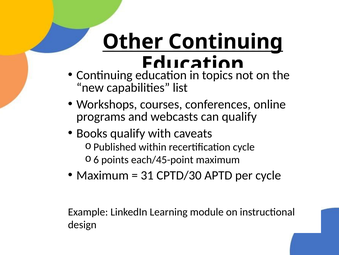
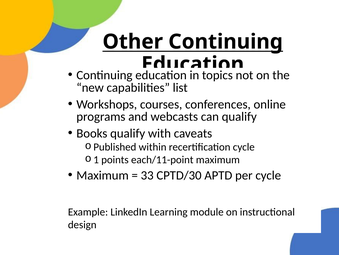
6: 6 -> 1 (96, 159)
each/45-point: each/45-point -> each/11-point (162, 159)
31: 31 -> 33 (147, 175)
